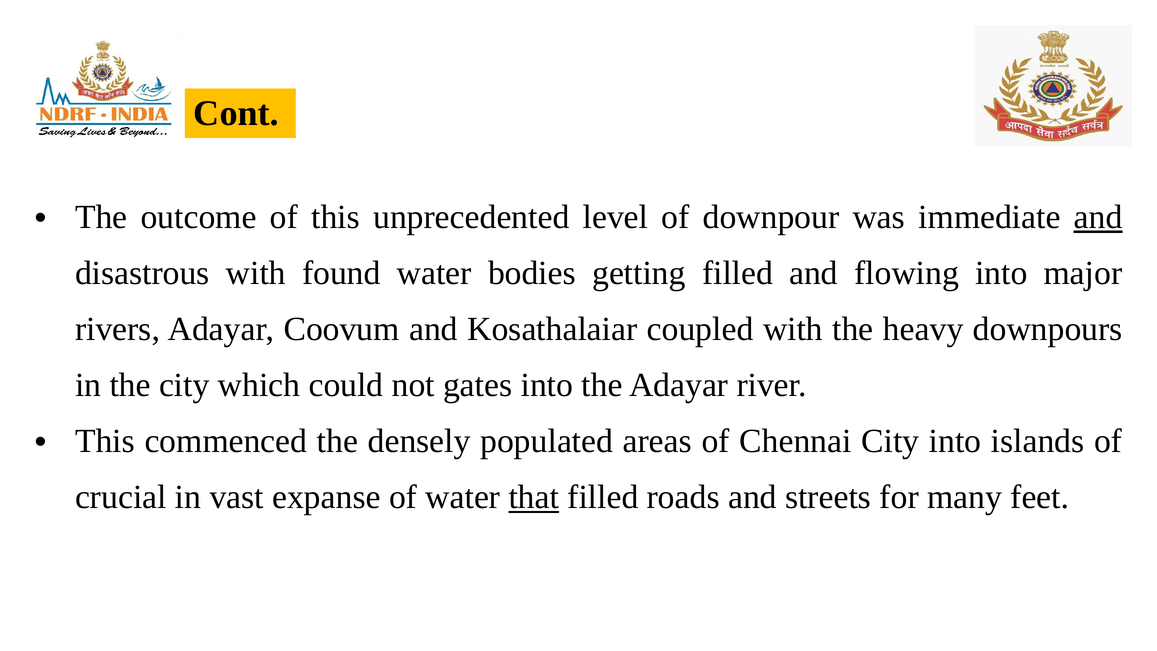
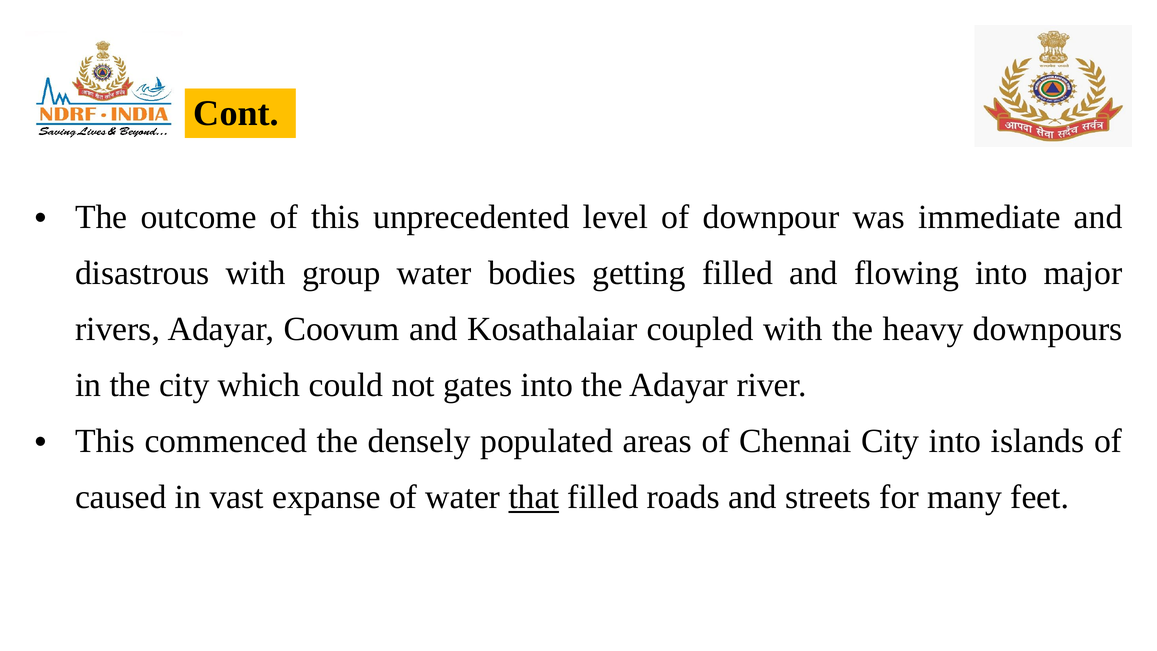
and underline: present -> none (1098, 217)
found: found -> group (341, 273)
crucial: crucial -> caused (121, 497)
